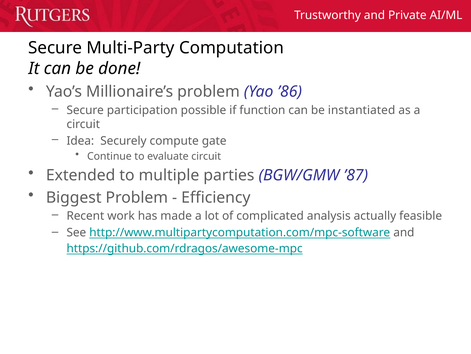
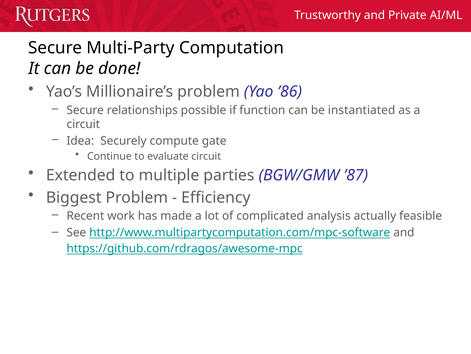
participation: participation -> relationships (142, 110)
